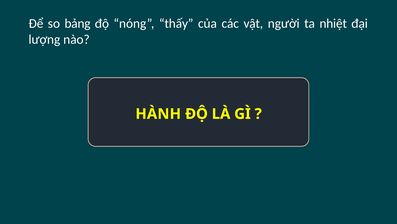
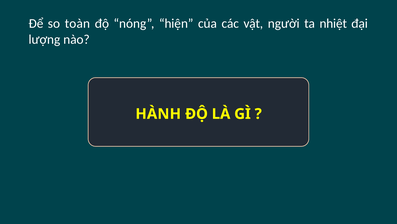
bảng: bảng -> toàn (77, 23)
thấy: thấy -> hiện (176, 23)
